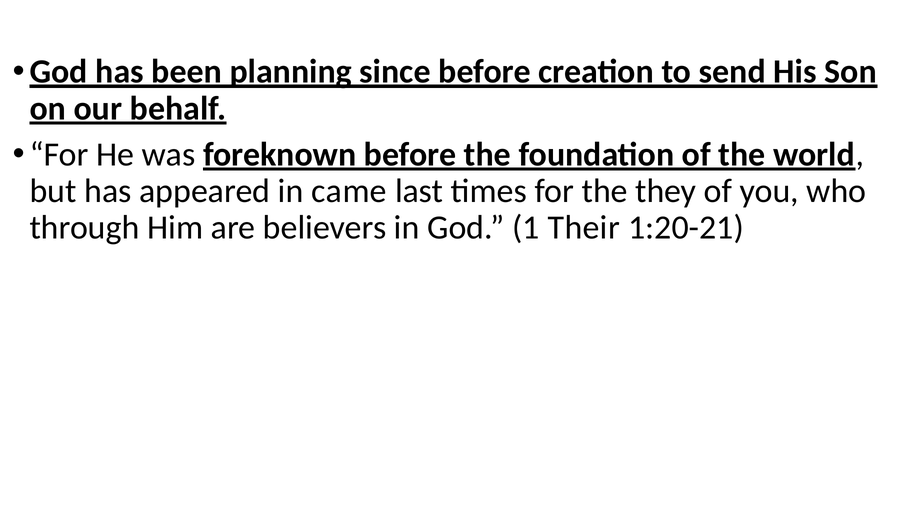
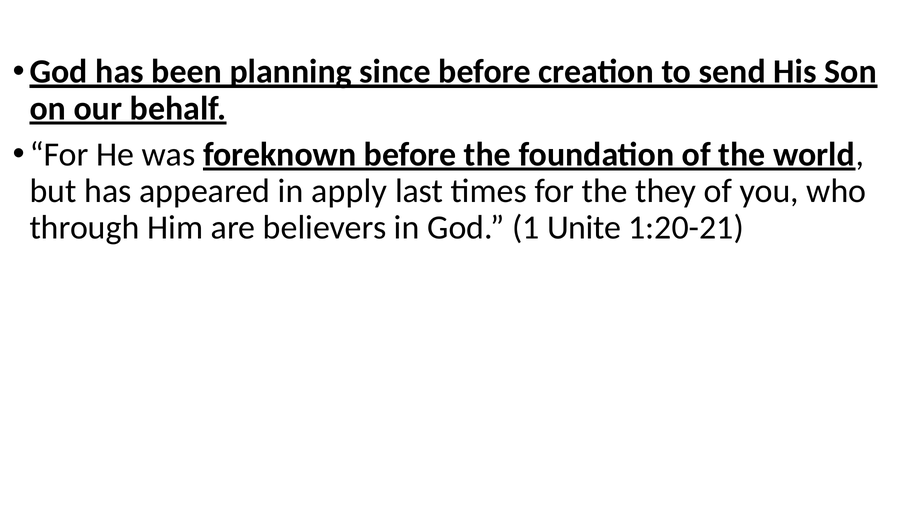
came: came -> apply (349, 191)
Their: Their -> Unite (584, 228)
